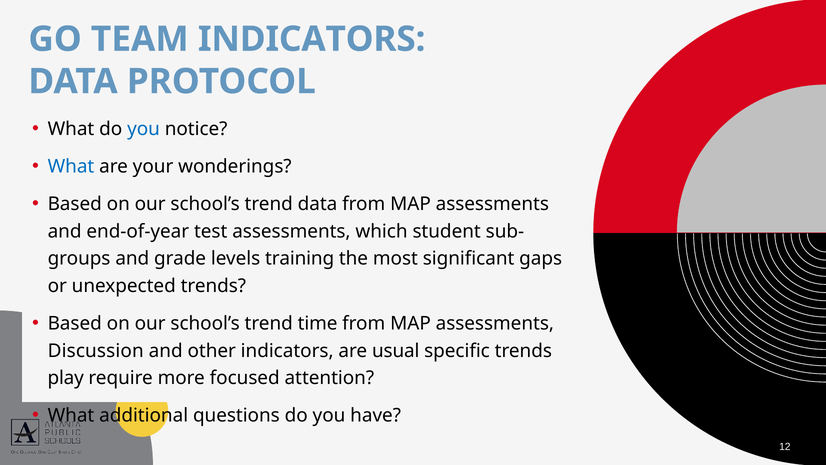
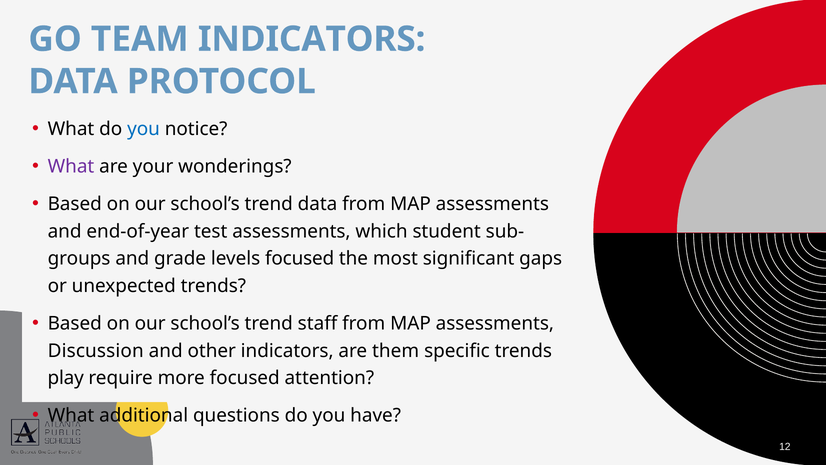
What colour: blue -> purple (71, 166)
levels training: training -> focused (300, 259)
time: time -> staff (318, 323)
usual: usual -> them (396, 351)
